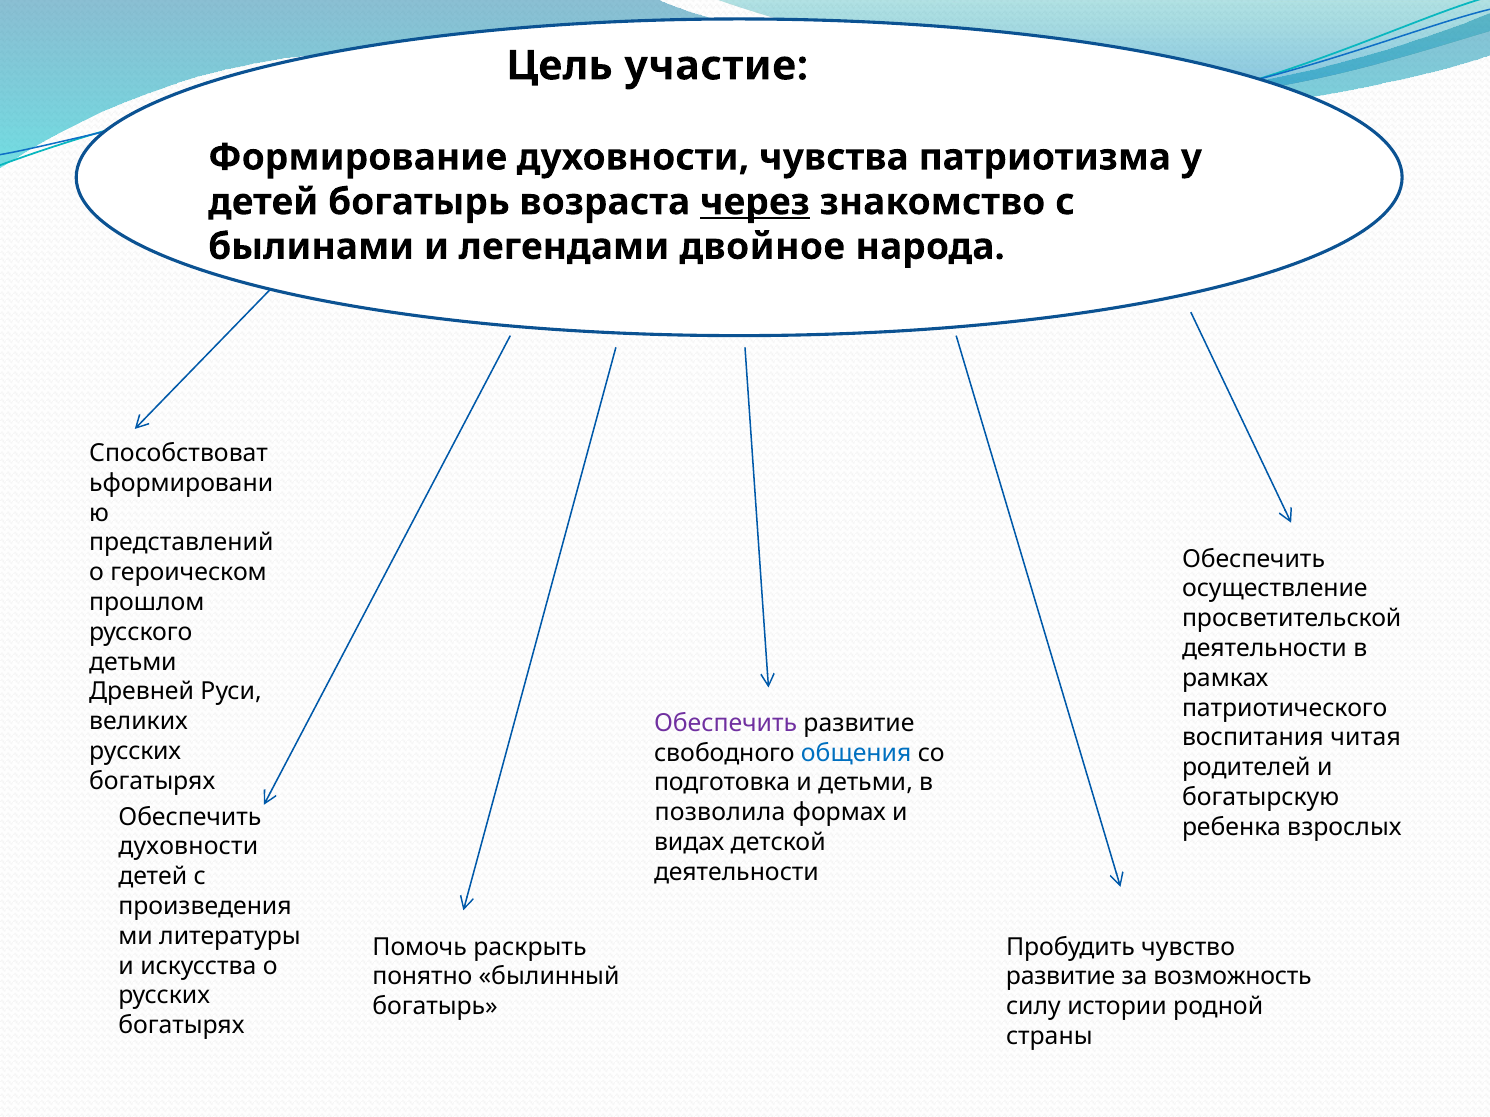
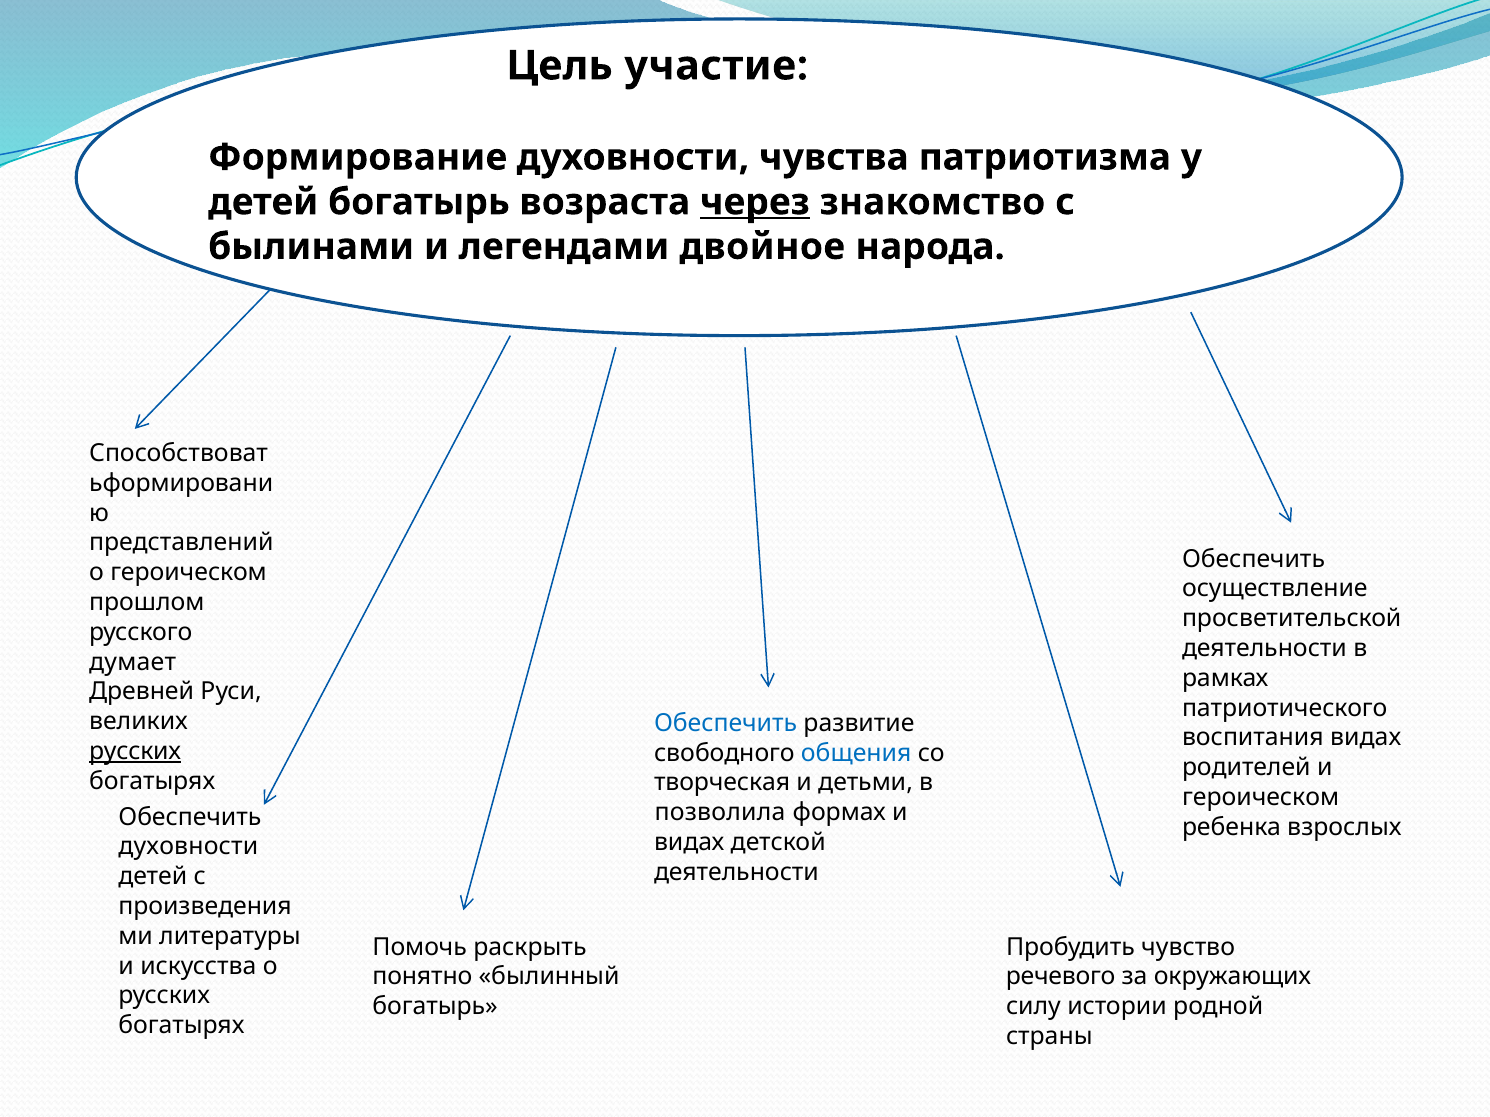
детьми: детьми -> думает (133, 662)
Обеспечить colour: purple -> blue (726, 723)
воспитания читая: читая -> видах (1366, 738)
русских underline: none -> present (135, 752)
подготовка: подготовка -> творческая (722, 783)
богатырскую: богатырскую -> героическом (1261, 798)
развитие: развитие -> речевого (1061, 977)
возможность: возможность -> окружающих (1233, 977)
